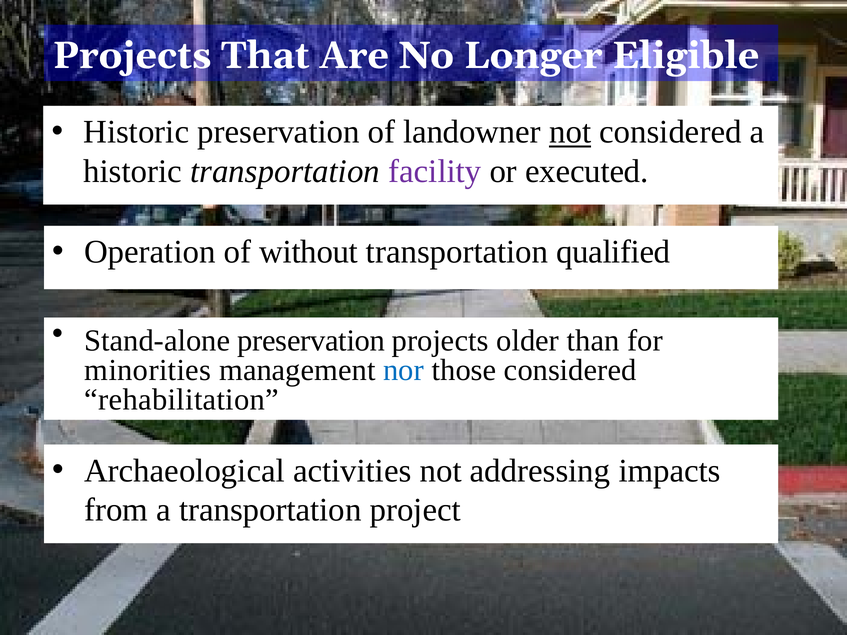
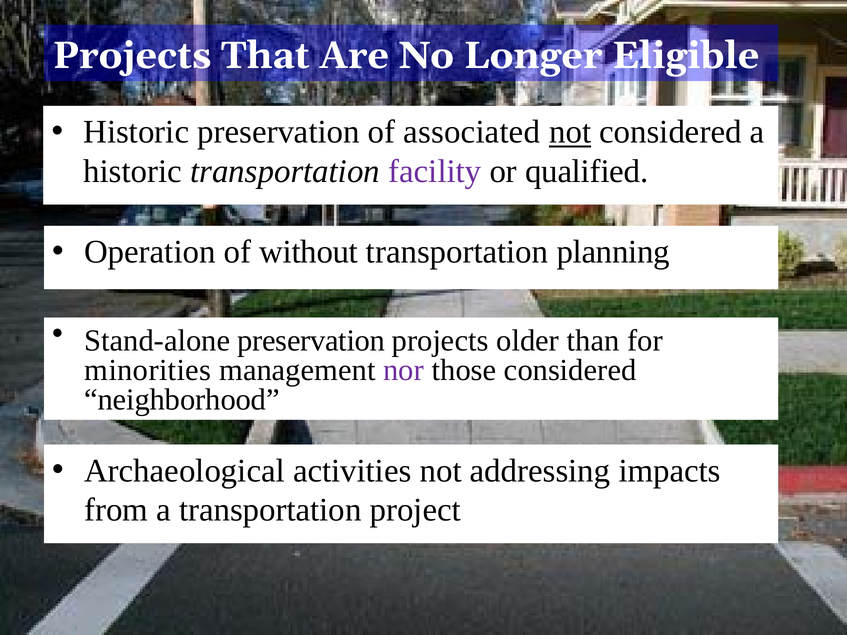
landowner: landowner -> associated (472, 132)
executed: executed -> qualified (587, 171)
qualified: qualified -> planning (613, 252)
nor colour: blue -> purple (404, 370)
rehabilitation: rehabilitation -> neighborhood (182, 400)
